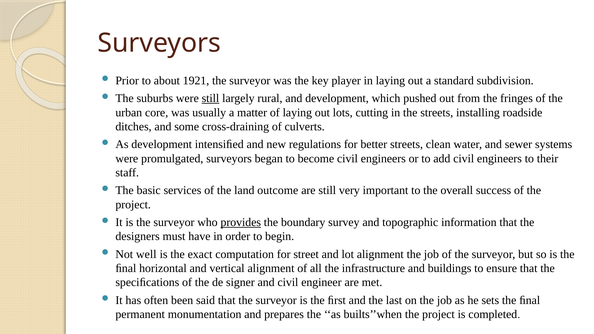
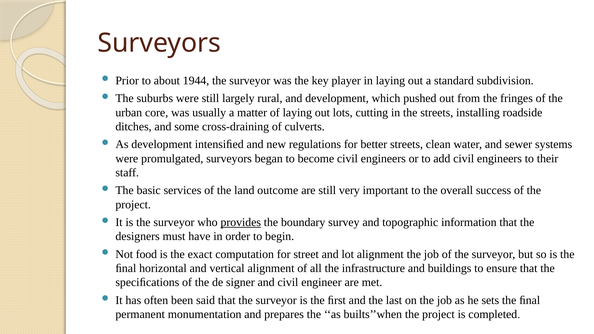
1921: 1921 -> 1944 (196, 81)
still underline: present -> none (210, 98)
well: well -> food (146, 254)
